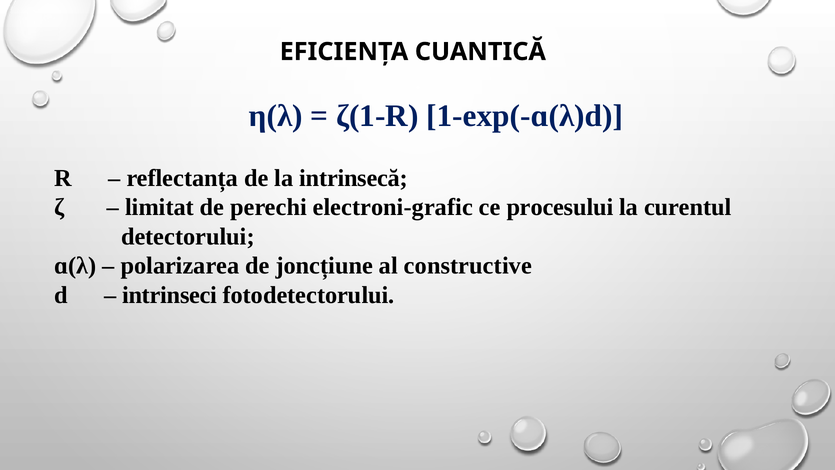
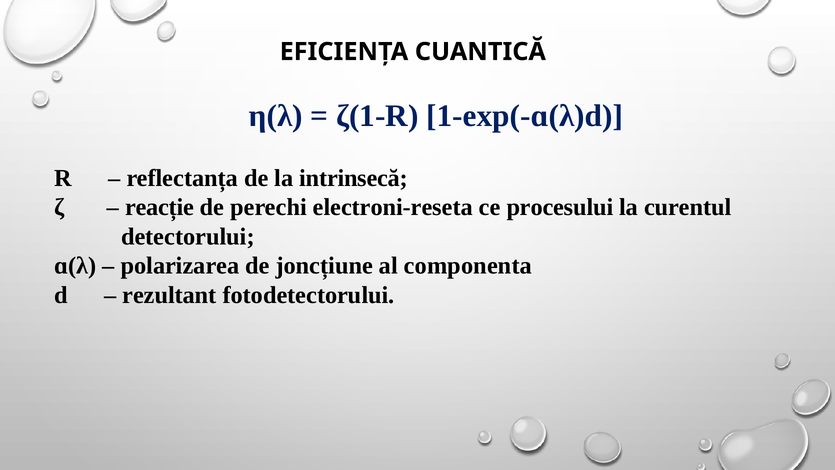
limitat: limitat -> reacție (160, 207)
electroni-grafic: electroni-grafic -> electroni-reseta (393, 207)
constructive: constructive -> componenta (468, 266)
intrinseci: intrinseci -> rezultant (170, 295)
